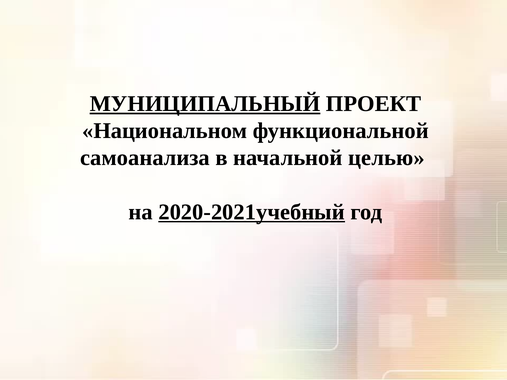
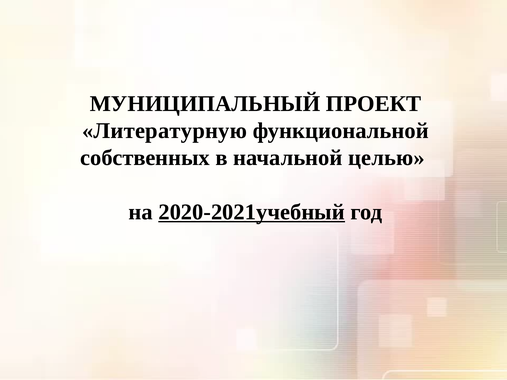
МУНИЦИПАЛЬНЫЙ underline: present -> none (205, 104)
Национальном: Национальном -> Литературную (165, 131)
самоанализа: самоанализа -> собственных (145, 158)
